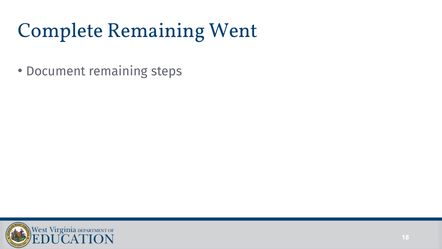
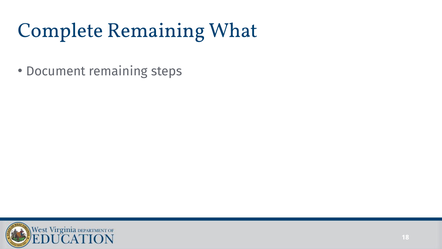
Went: Went -> What (233, 30)
